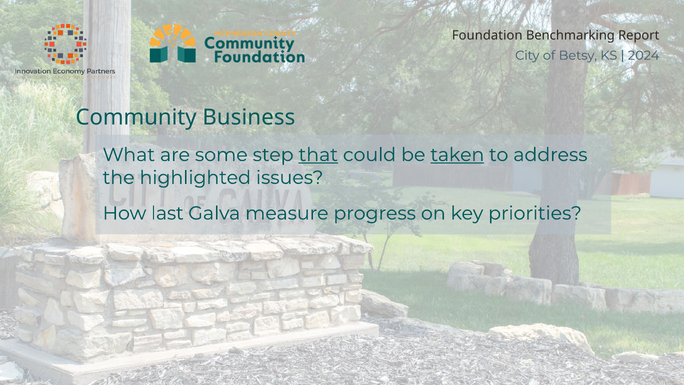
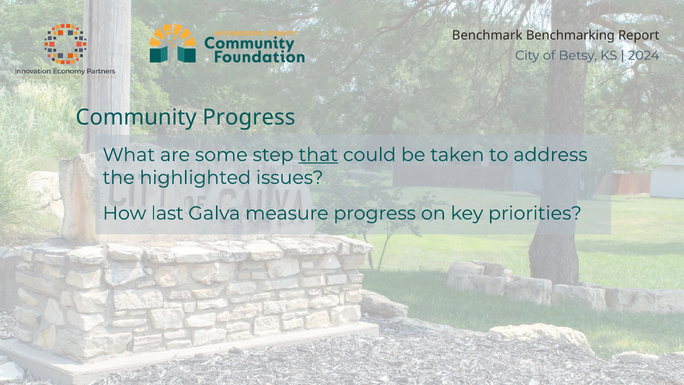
Foundation: Foundation -> Benchmark (487, 36)
Community Business: Business -> Progress (249, 117)
taken underline: present -> none (457, 155)
